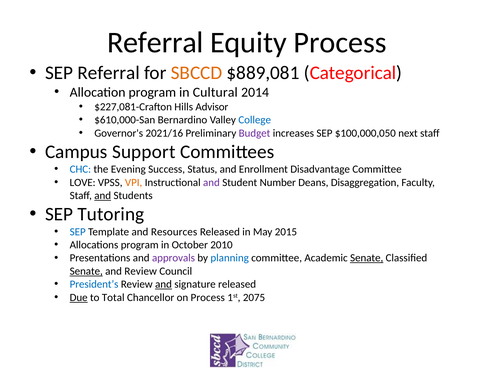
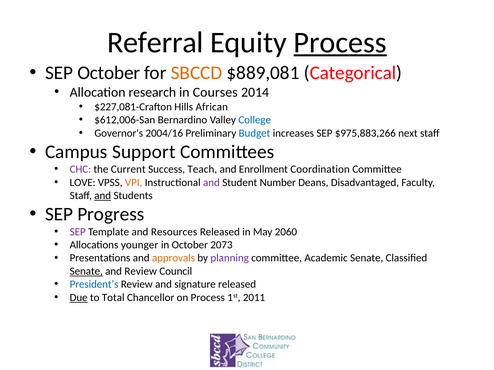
Process underline: none -> present (340, 42)
SEP Referral: Referral -> October (109, 73)
Allocation program: program -> research (152, 92)
Cultural: Cultural -> Courses (215, 92)
Advisor: Advisor -> African (212, 107)
$610,000-San: $610,000-San -> $612,006-San (125, 120)
2021/16: 2021/16 -> 2004/16 (164, 133)
Budget colour: purple -> blue (255, 133)
$100,000,050: $100,000,050 -> $975,883,266 (365, 133)
CHC colour: blue -> purple (80, 169)
Evening: Evening -> Current (128, 169)
Status: Status -> Teach (202, 169)
Disadvantage: Disadvantage -> Coordination (320, 169)
Disaggregation: Disaggregation -> Disadvantaged (365, 183)
Tutoring: Tutoring -> Progress (111, 215)
SEP colour: blue -> purple (78, 232)
2015: 2015 -> 2060 (286, 232)
Allocations program: program -> younger (140, 245)
2010: 2010 -> 2073 (221, 245)
approvals colour: purple -> orange (174, 258)
planning colour: blue -> purple (230, 258)
Senate underline: present -> none (367, 258)
and underline: present -> none (163, 285)
2075: 2075 -> 2011 (254, 298)
